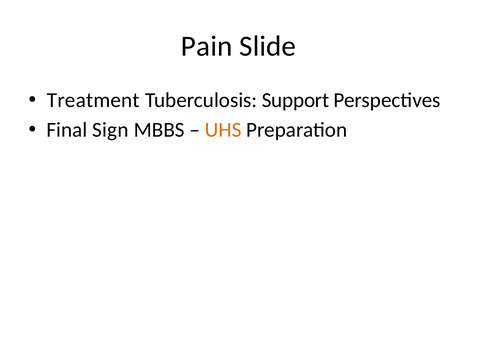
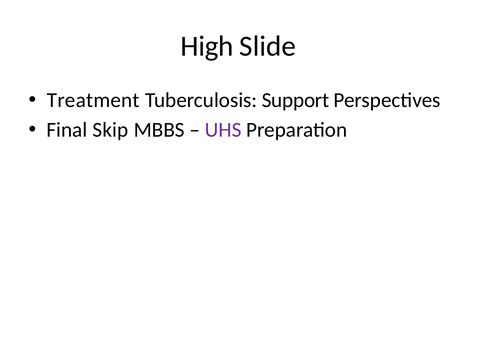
Pain: Pain -> High (207, 46)
Sign: Sign -> Skip (110, 130)
UHS colour: orange -> purple (223, 130)
